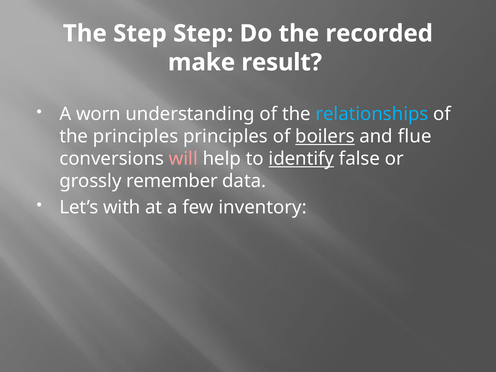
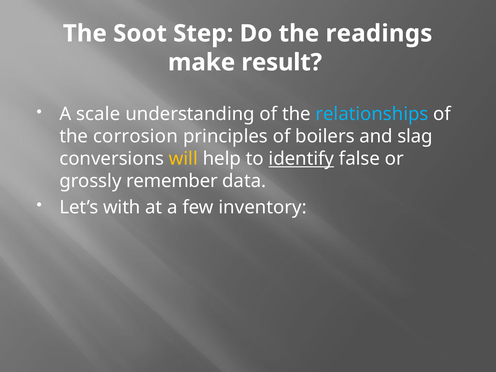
The Step: Step -> Soot (140, 33)
recorded: recorded -> readings (379, 33)
worn: worn -> scale (98, 114)
the principles: principles -> corrosion (136, 136)
boilers underline: present -> none (325, 136)
flue: flue -> slag (415, 136)
will colour: pink -> yellow (183, 159)
